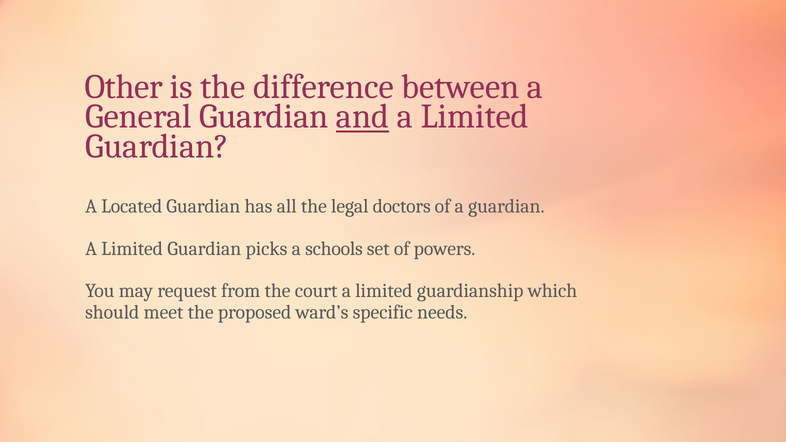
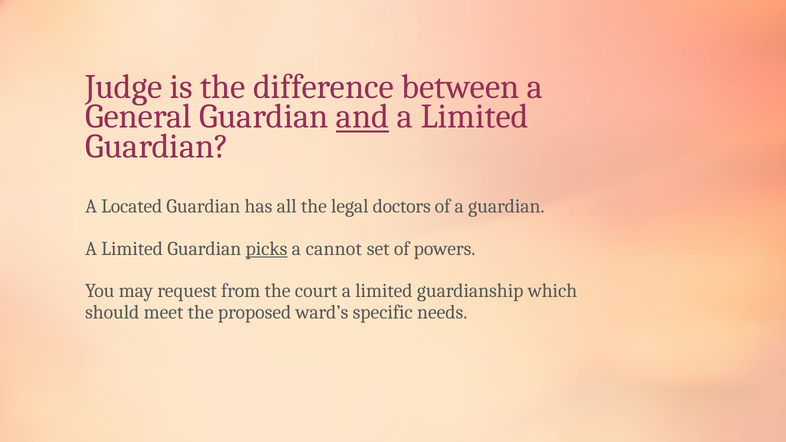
Other: Other -> Judge (124, 87)
picks underline: none -> present (267, 249)
schools: schools -> cannot (334, 249)
